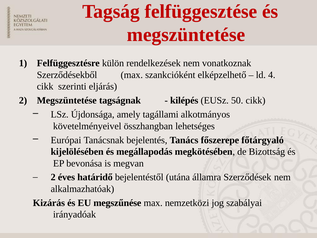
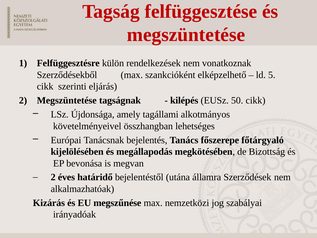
4: 4 -> 5 (272, 75)
